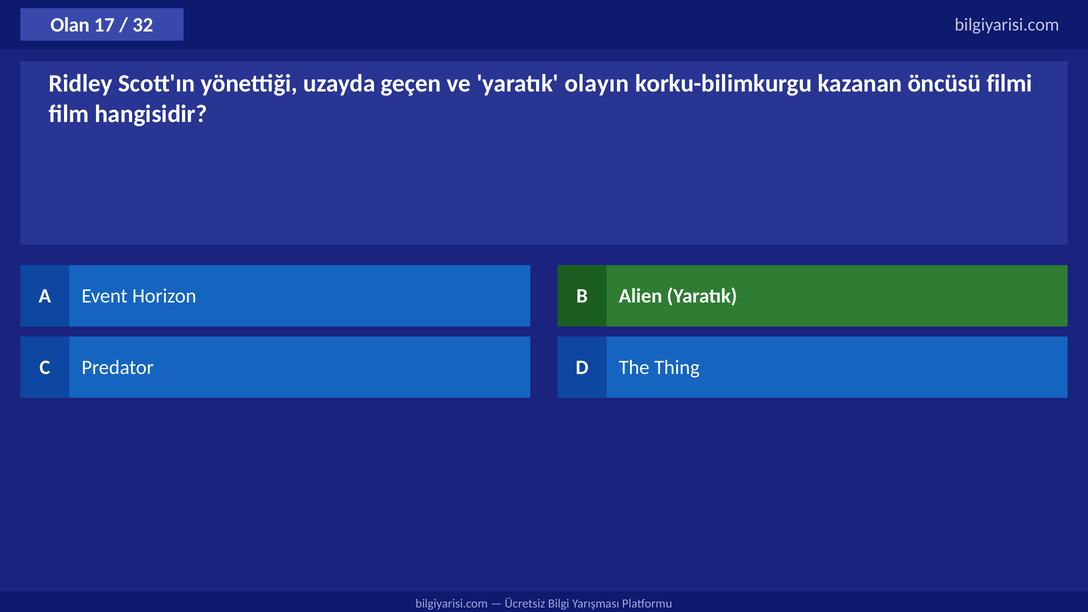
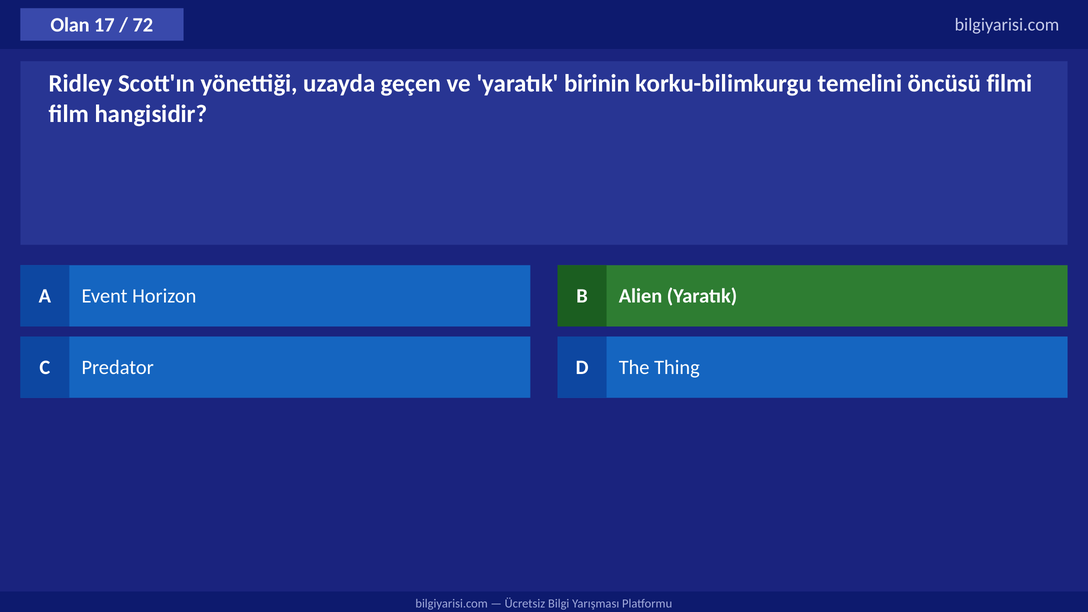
32: 32 -> 72 (143, 25)
olayın: olayın -> birinin (597, 84)
kazanan: kazanan -> temelini (860, 84)
